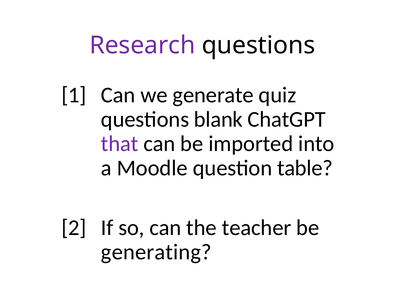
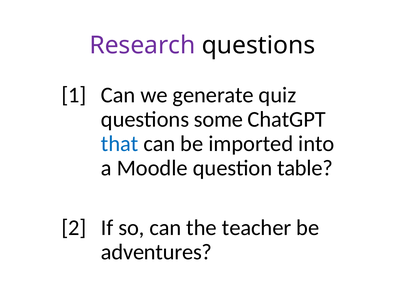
blank: blank -> some (218, 119)
that colour: purple -> blue (120, 144)
generating: generating -> adventures (156, 252)
